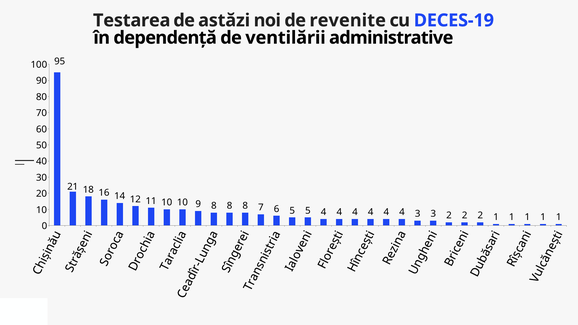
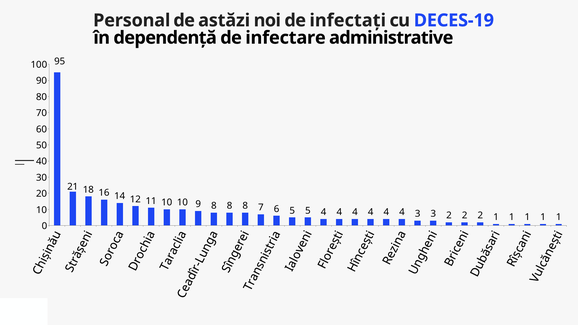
Testarea: Testarea -> Personal (132, 20)
revenite: revenite -> infectați (348, 20)
ventilării: ventilării -> infectare (286, 38)
